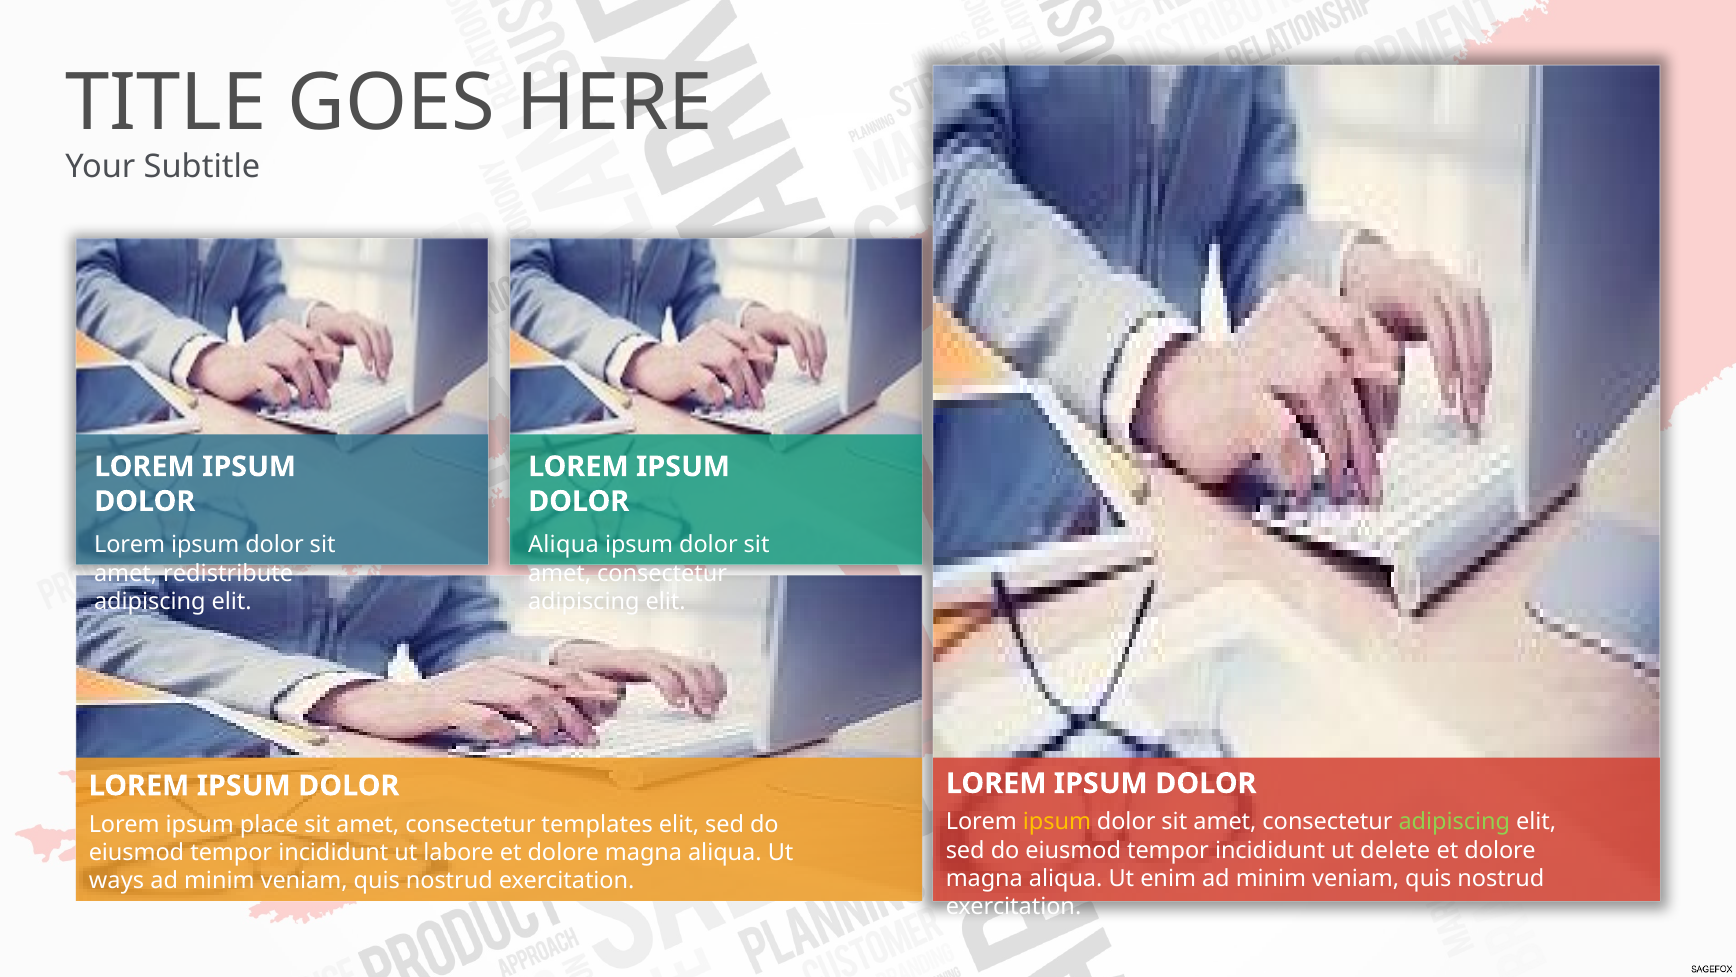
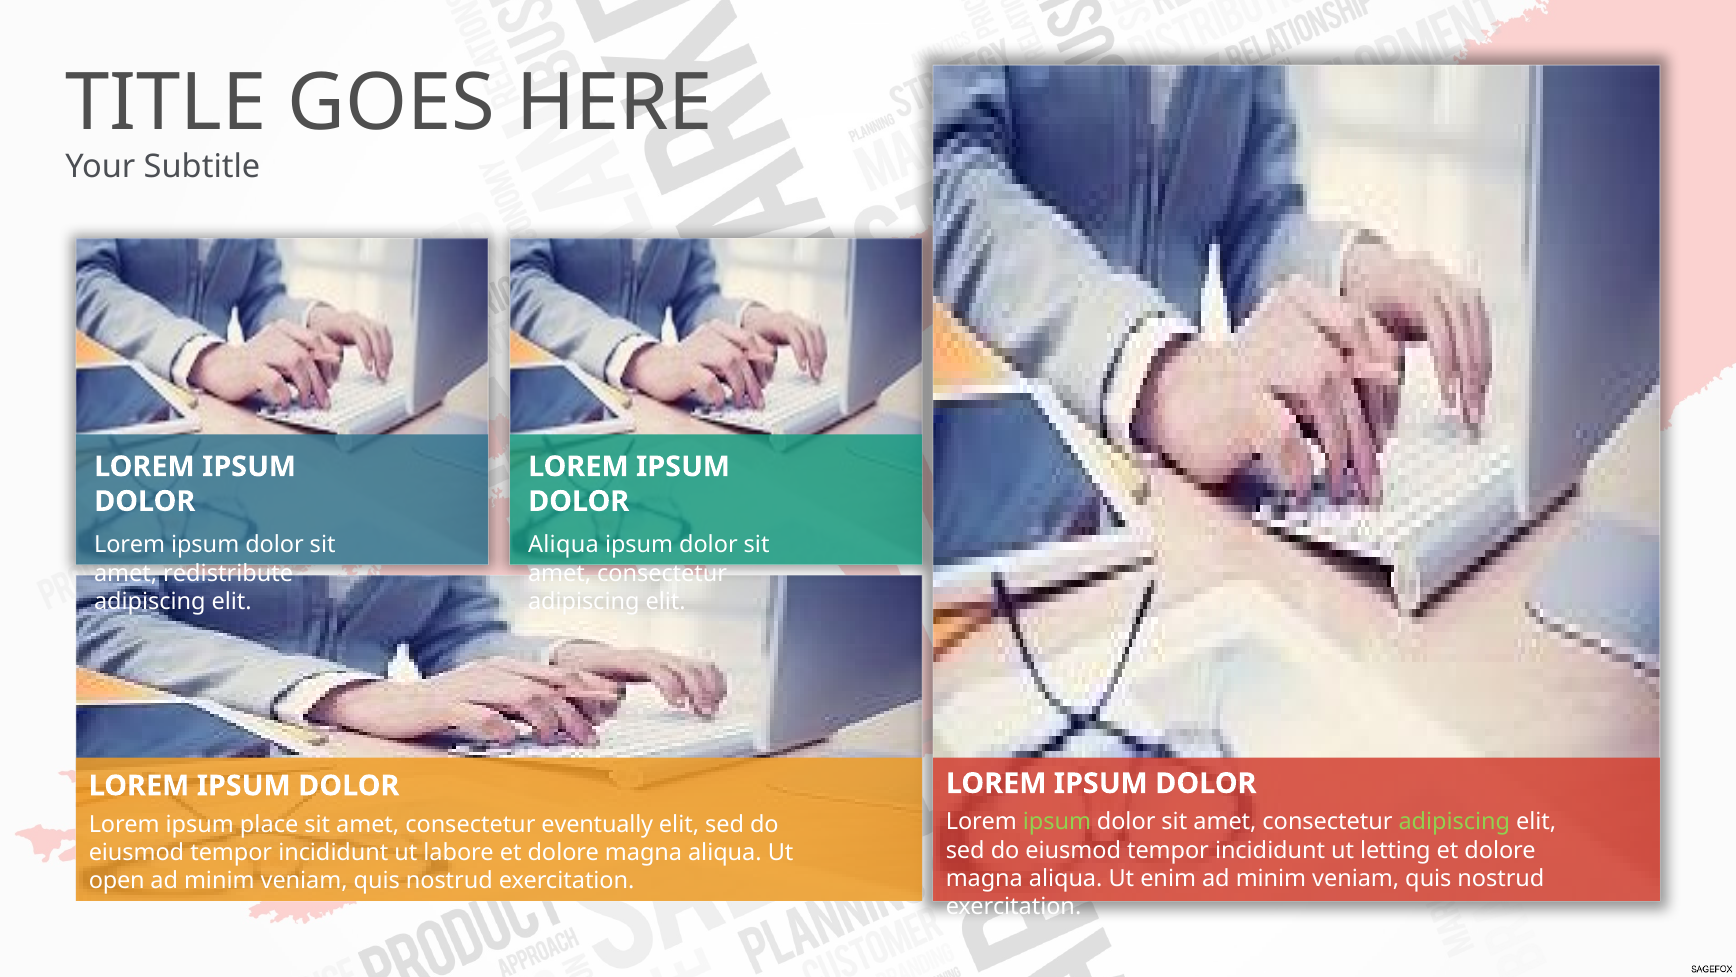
ipsum colour: yellow -> light green (1057, 822)
templates: templates -> eventually (597, 824)
delete: delete -> letting (1395, 850)
ways: ways -> open (117, 881)
